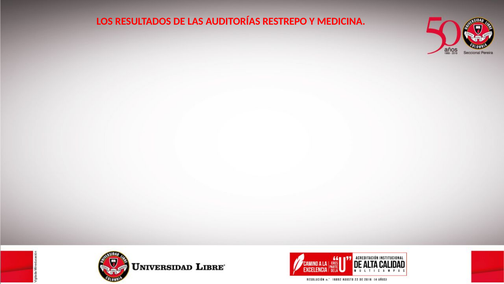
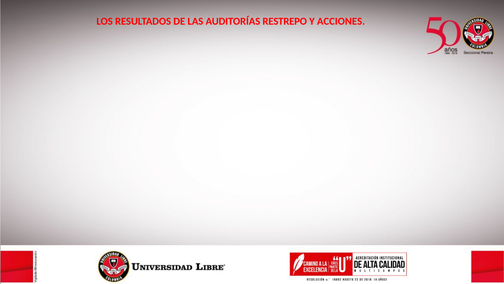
MEDICINA: MEDICINA -> ACCIONES (341, 21)
